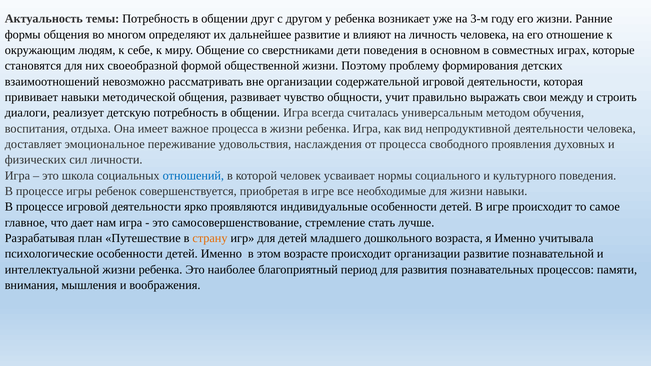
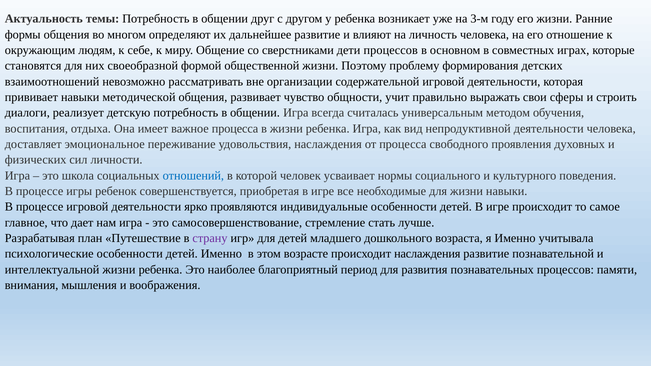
дети поведения: поведения -> процессов (391, 50)
между: между -> сферы (567, 97)
страну colour: orange -> purple (210, 238)
происходит организации: организации -> наслаждения (427, 254)
